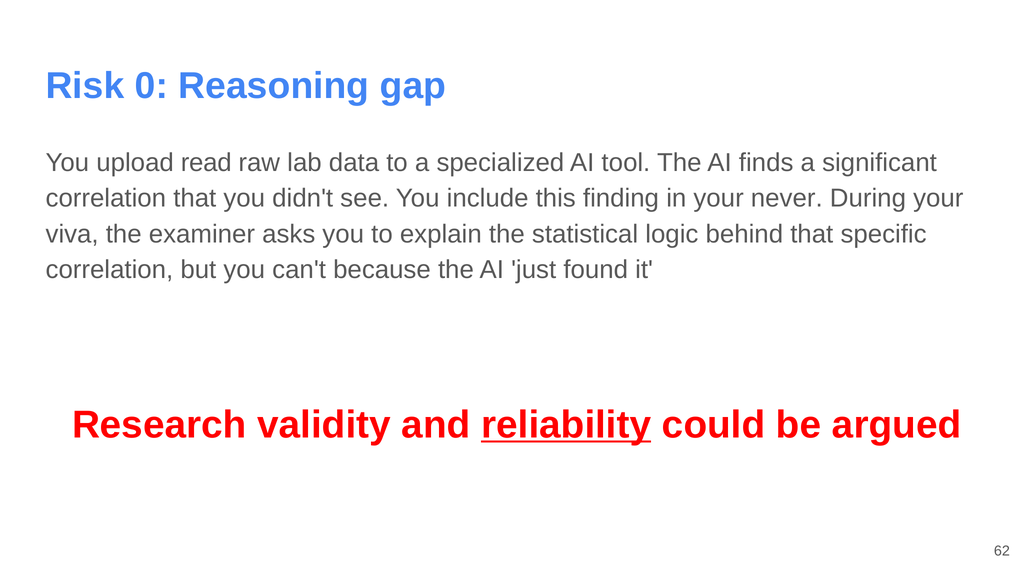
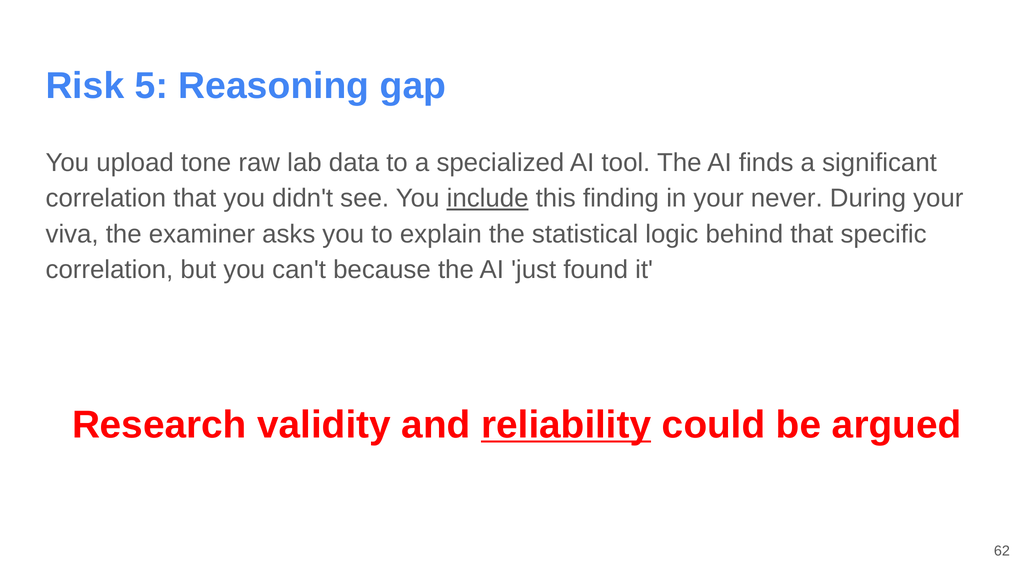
0: 0 -> 5 (151, 86)
read: read -> tone (206, 163)
include underline: none -> present (488, 198)
